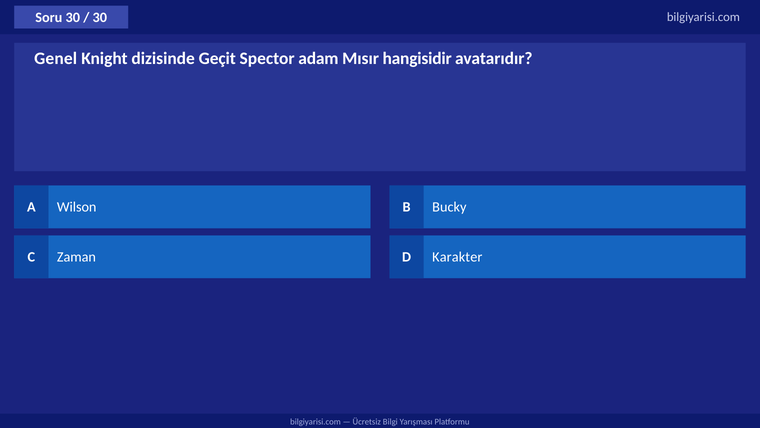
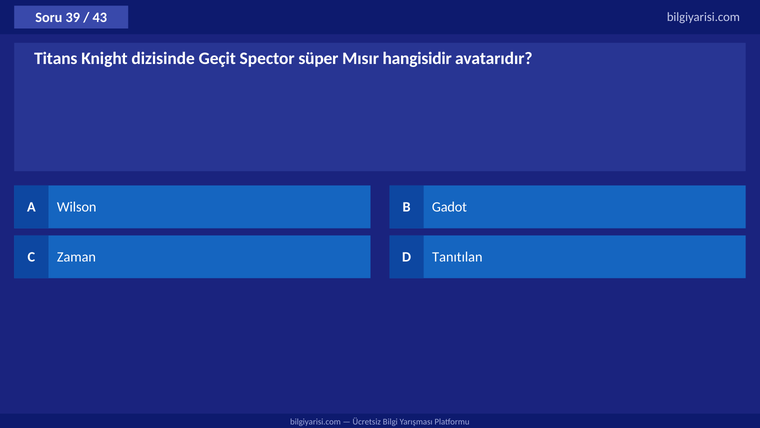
Soru 30: 30 -> 39 (73, 17)
30: 30 -> 43 (100, 17)
Genel: Genel -> Titans (56, 59)
adam: adam -> süper (318, 59)
Bucky: Bucky -> Gadot (449, 207)
Karakter: Karakter -> Tanıtılan (457, 257)
